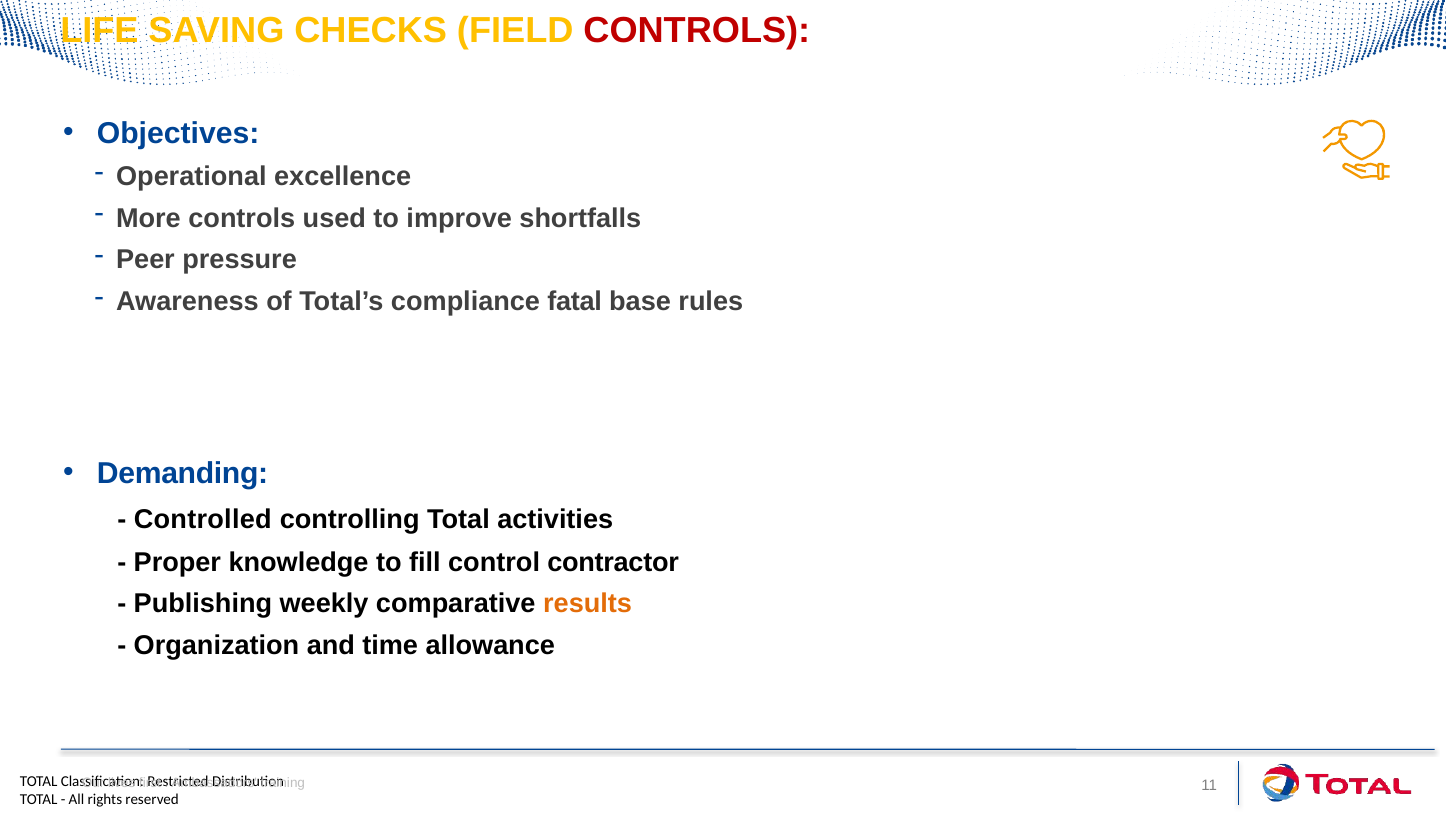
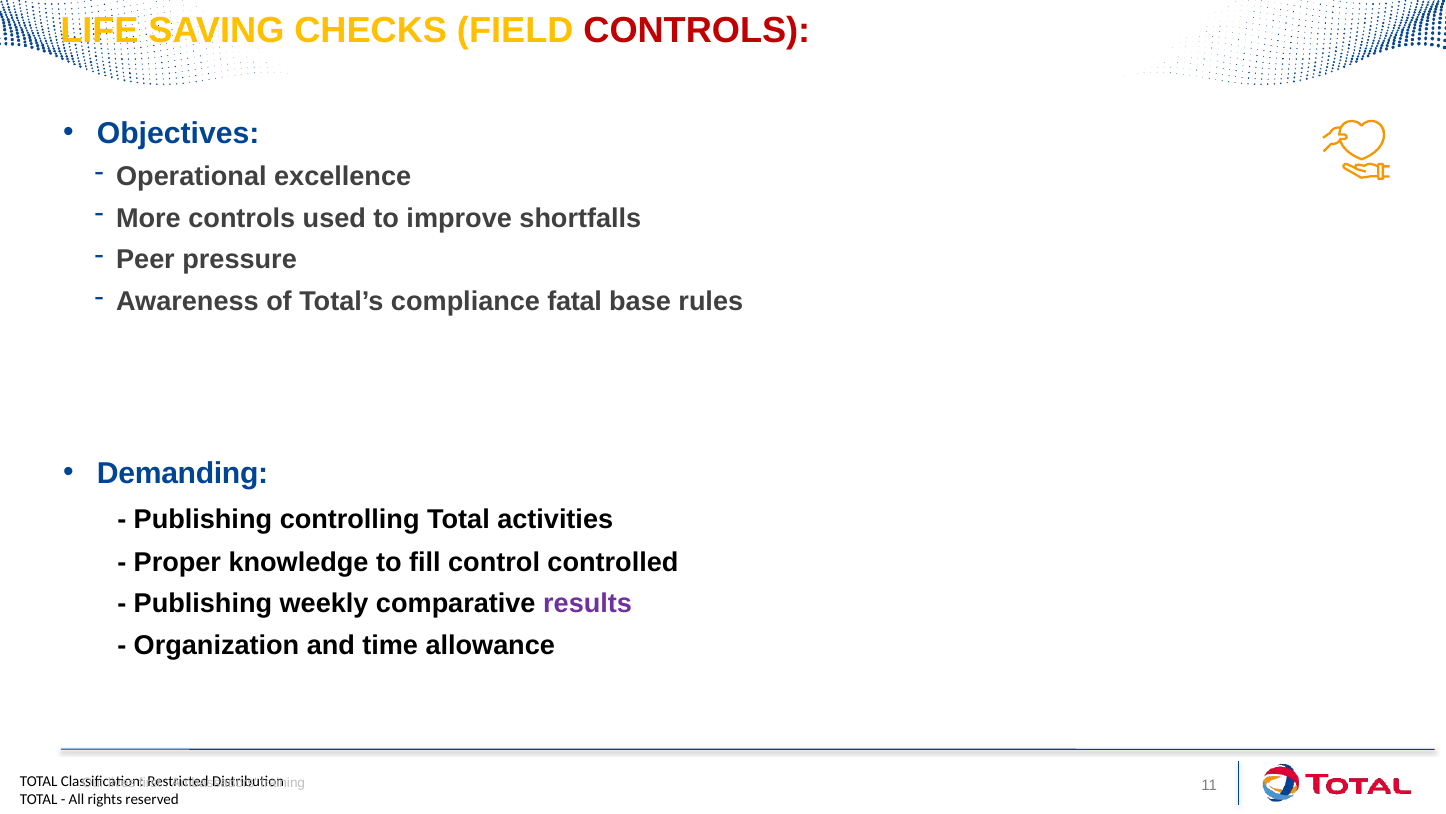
Controlled: Controlled -> Publishing (203, 520)
contractor: contractor -> controlled (613, 562)
results colour: orange -> purple (588, 603)
